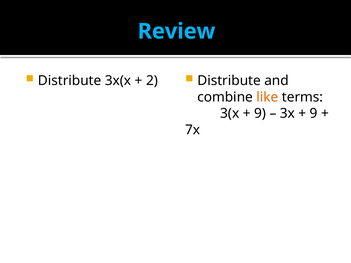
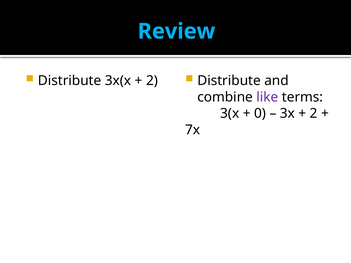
like colour: orange -> purple (267, 97)
9: 9 -> 0 (260, 114)
9: 9 -> 2 (314, 114)
